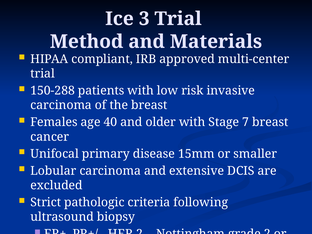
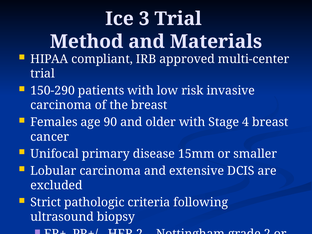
150-288: 150-288 -> 150-290 (53, 91)
40: 40 -> 90 (110, 122)
7: 7 -> 4 (246, 122)
